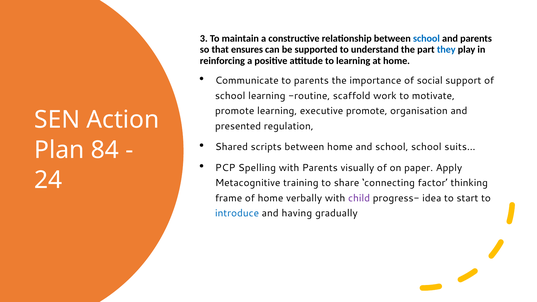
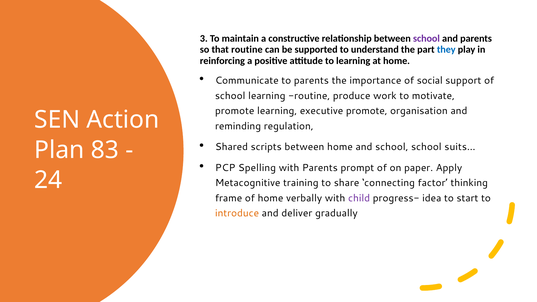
school colour: blue -> purple (426, 39)
that ensures: ensures -> routine (247, 50)
scaffold: scaffold -> produce (352, 96)
presented: presented -> reminding (238, 126)
84: 84 -> 83 (105, 150)
visually: visually -> prompt (357, 168)
introduce colour: blue -> orange (237, 213)
having: having -> deliver (297, 213)
